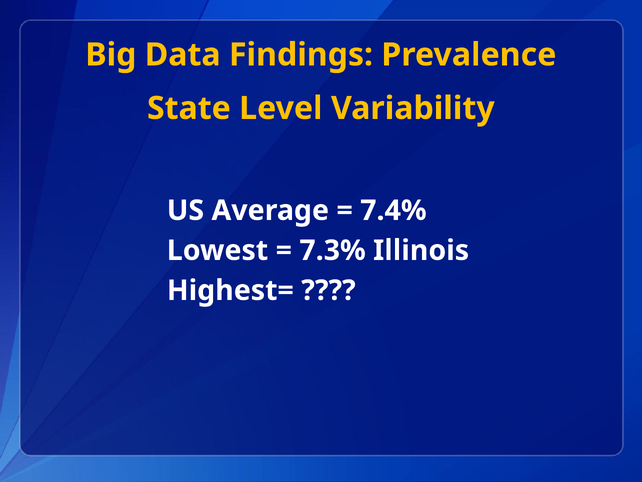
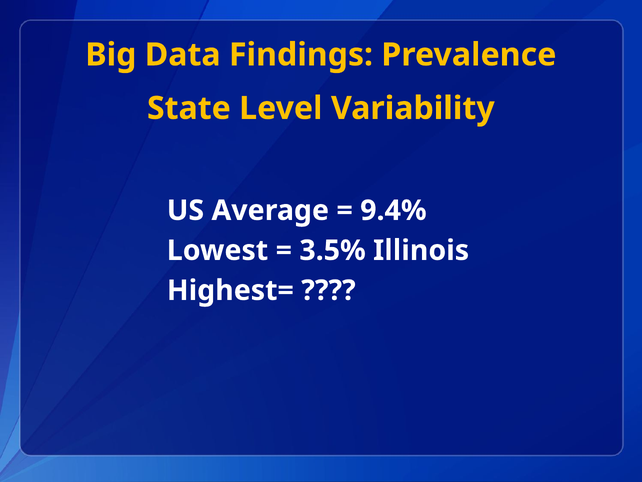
7.4%: 7.4% -> 9.4% (393, 210)
7.3%: 7.3% -> 3.5% (333, 250)
